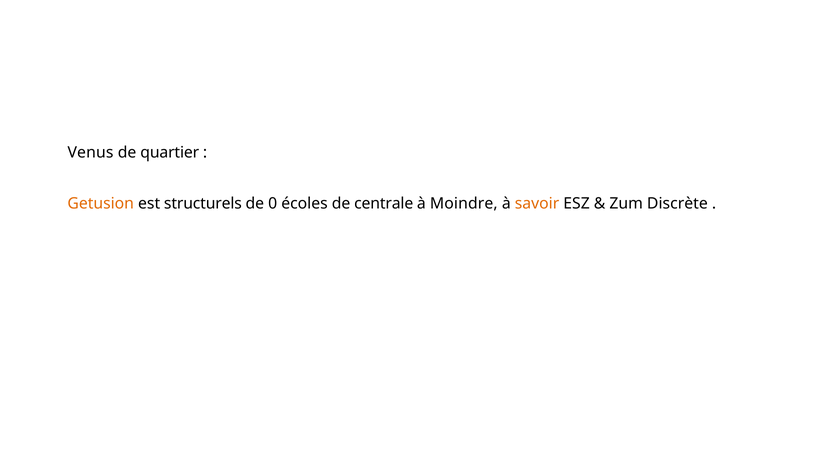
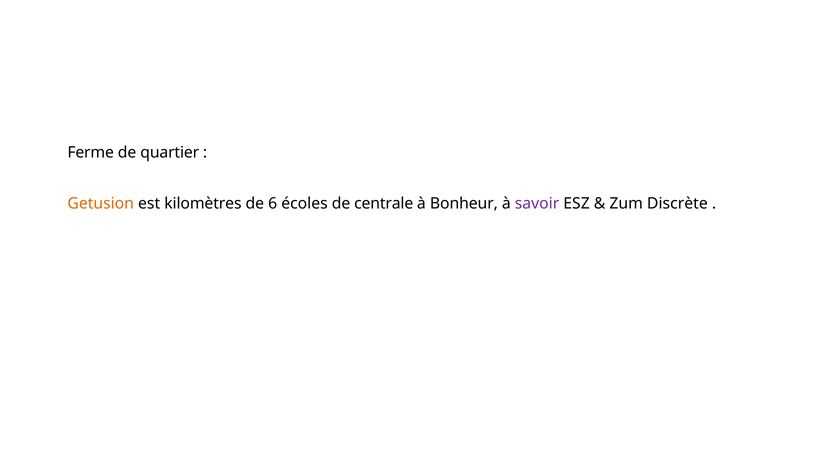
Venus: Venus -> Ferme (91, 152)
structurels: structurels -> kilomètres (203, 203)
0: 0 -> 6 (273, 203)
Moindre: Moindre -> Bonheur (464, 203)
savoir colour: orange -> purple (537, 203)
